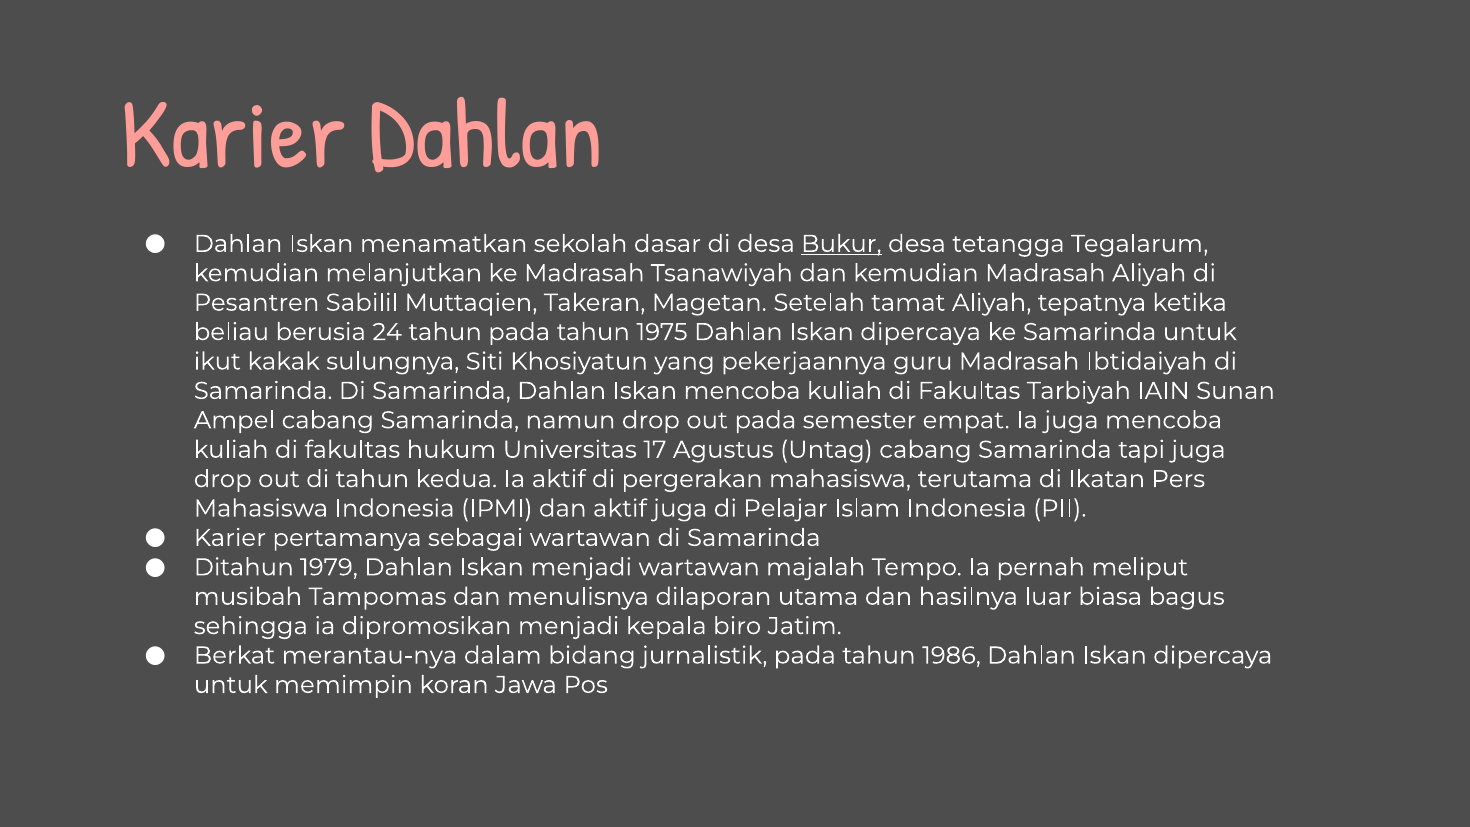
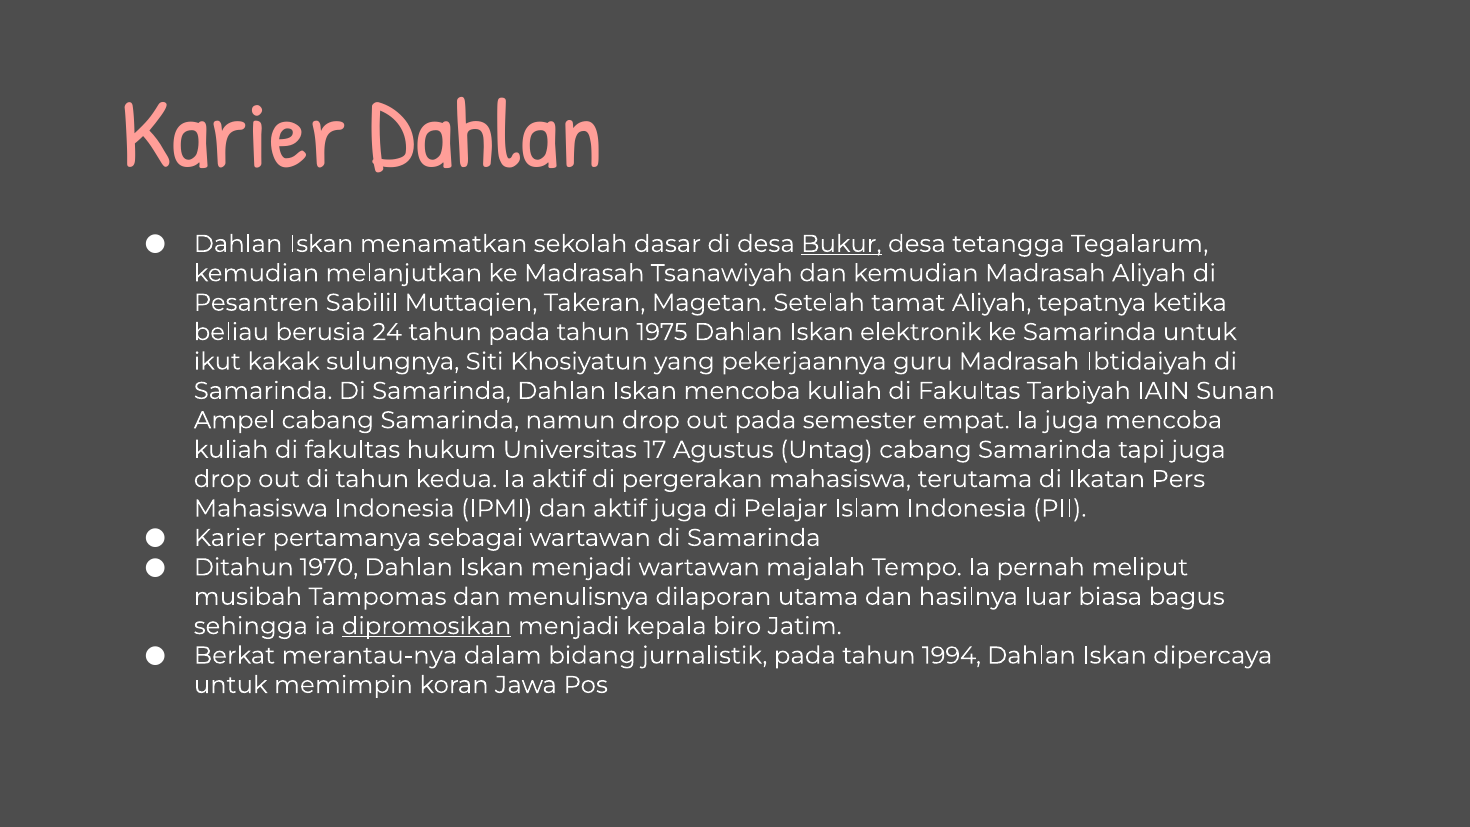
1975 Dahlan Iskan dipercaya: dipercaya -> elektronik (921, 332)
1979: 1979 -> 1970 (329, 567)
dipromosikan underline: none -> present (427, 626)
1986: 1986 -> 1994 (952, 655)
